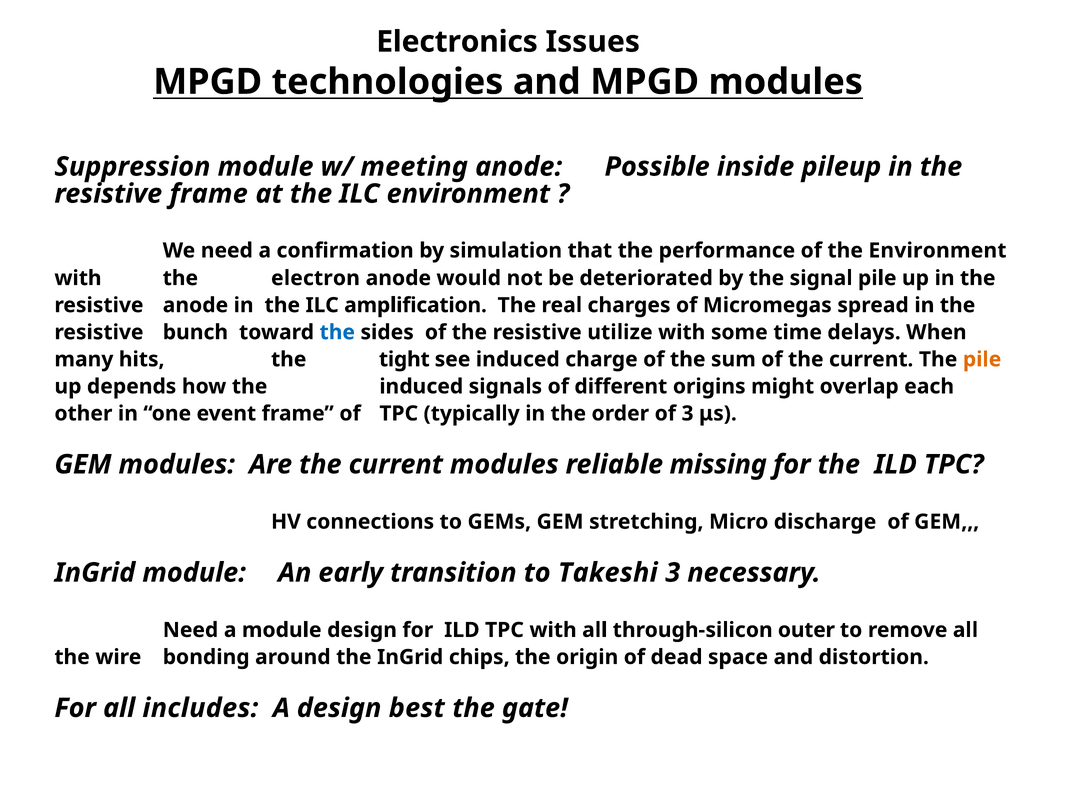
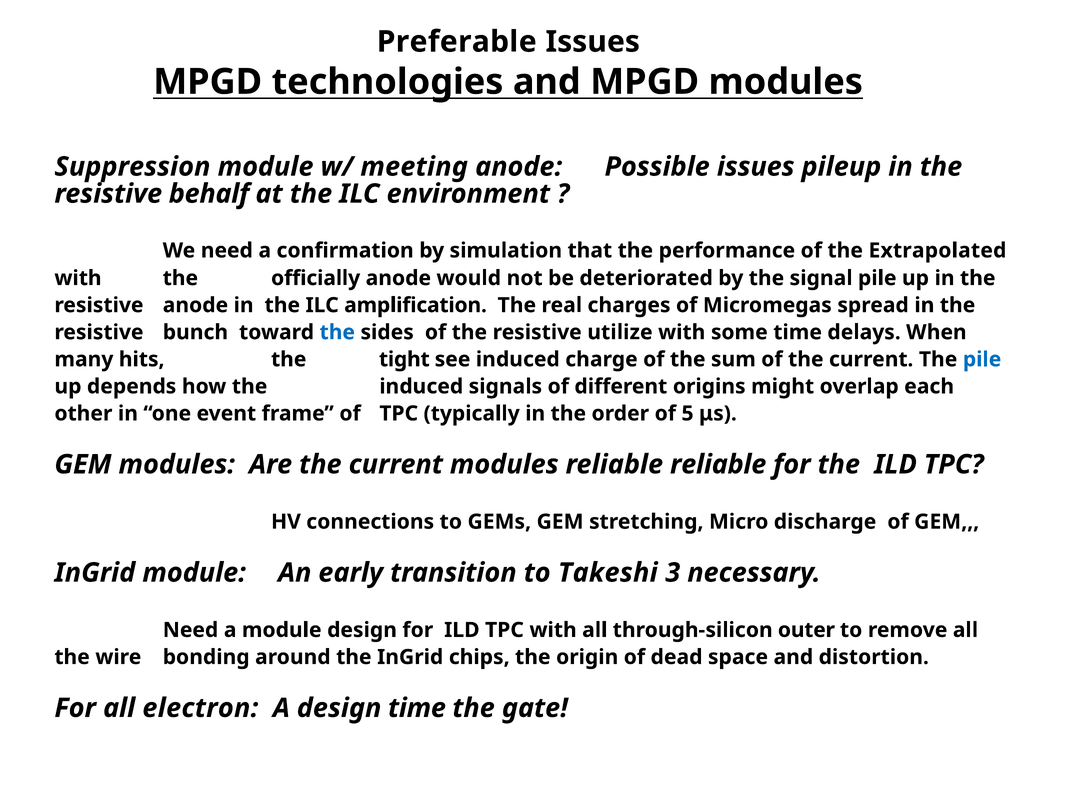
Electronics: Electronics -> Preferable (457, 42)
Possible inside: inside -> issues (756, 167)
resistive frame: frame -> behalf (209, 194)
the Environment: Environment -> Extrapolated (937, 251)
electron: electron -> officially (316, 278)
pile colour: orange -> blue (982, 359)
of 3: 3 -> 5 (688, 414)
reliable missing: missing -> reliable (718, 465)
includes: includes -> electron (200, 708)
design best: best -> time (417, 708)
